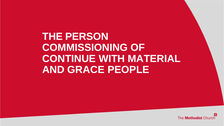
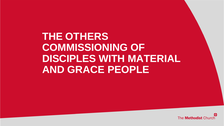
PERSON: PERSON -> OTHERS (87, 36)
CONTINUE: CONTINUE -> DISCIPLES (69, 59)
